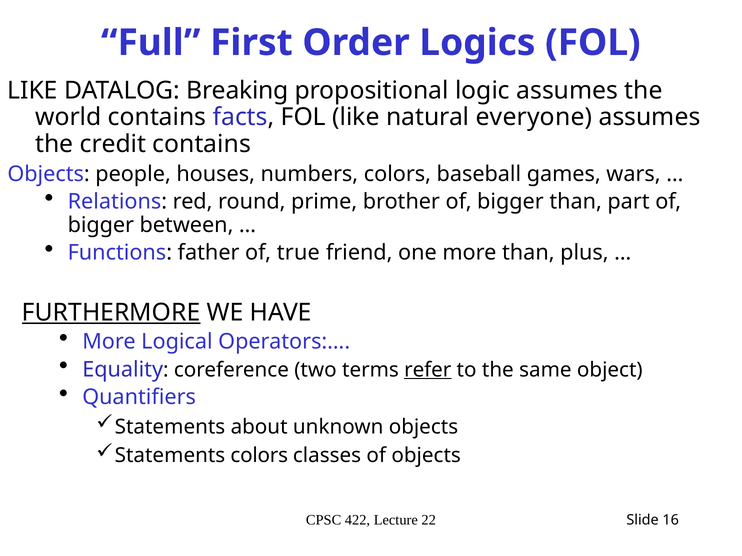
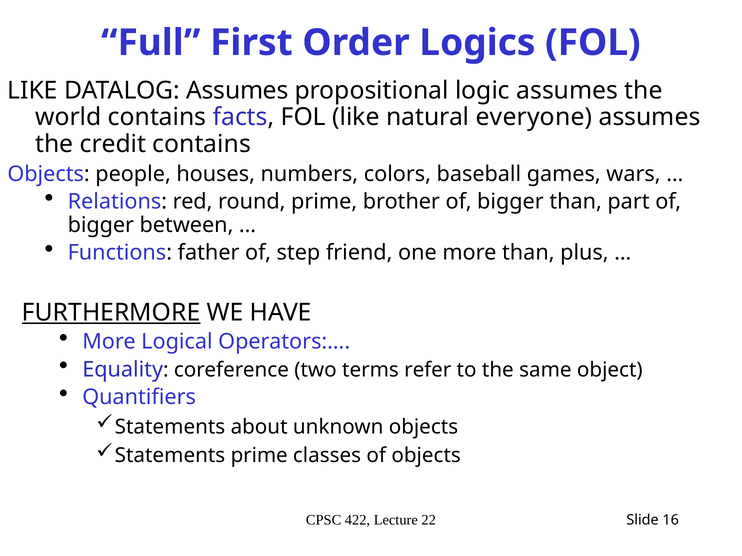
DATALOG Breaking: Breaking -> Assumes (237, 91)
true: true -> step (298, 253)
refer underline: present -> none (428, 370)
Statements colors: colors -> prime (259, 456)
